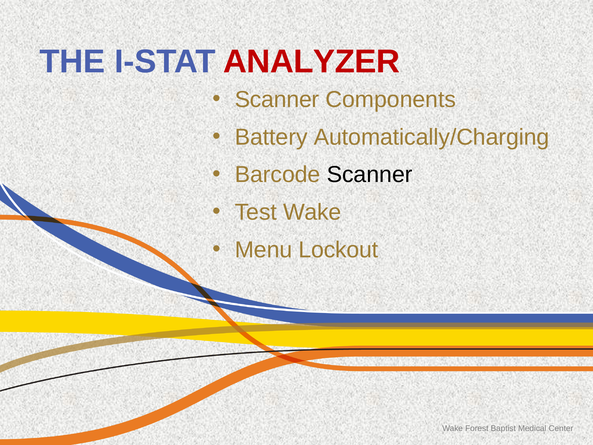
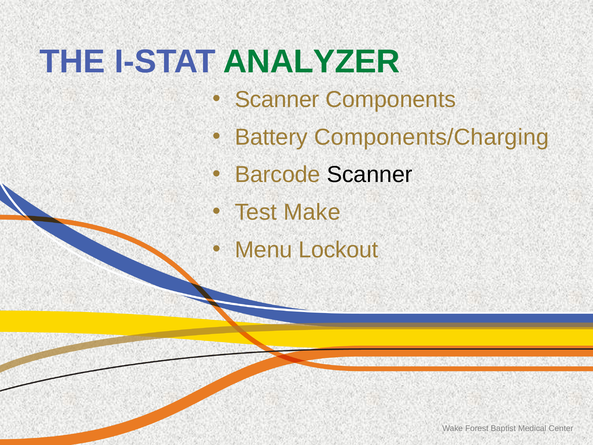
ANALYZER colour: red -> green (312, 62)
Automatically/Charging: Automatically/Charging -> Components/Charging (432, 137)
Test Wake: Wake -> Make (312, 212)
